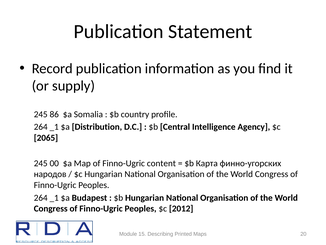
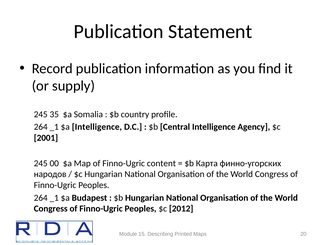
86: 86 -> 35 (54, 114)
$a Distribution: Distribution -> Intelligence (97, 127)
2065: 2065 -> 2001 (46, 138)
